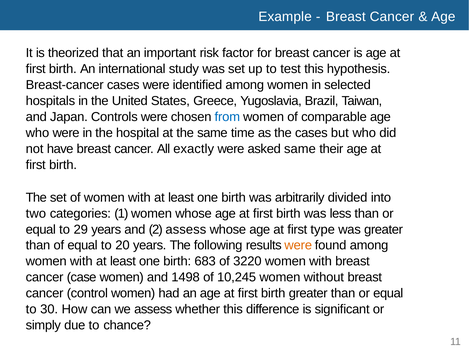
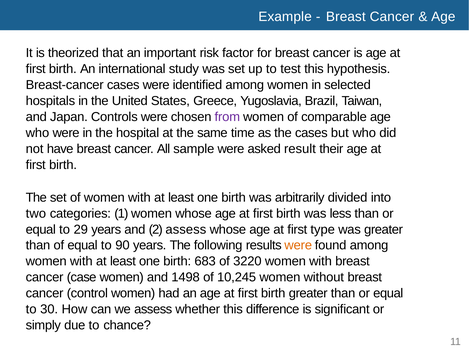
from colour: blue -> purple (227, 117)
exactly: exactly -> sample (194, 149)
asked same: same -> result (300, 149)
20: 20 -> 90 (123, 245)
